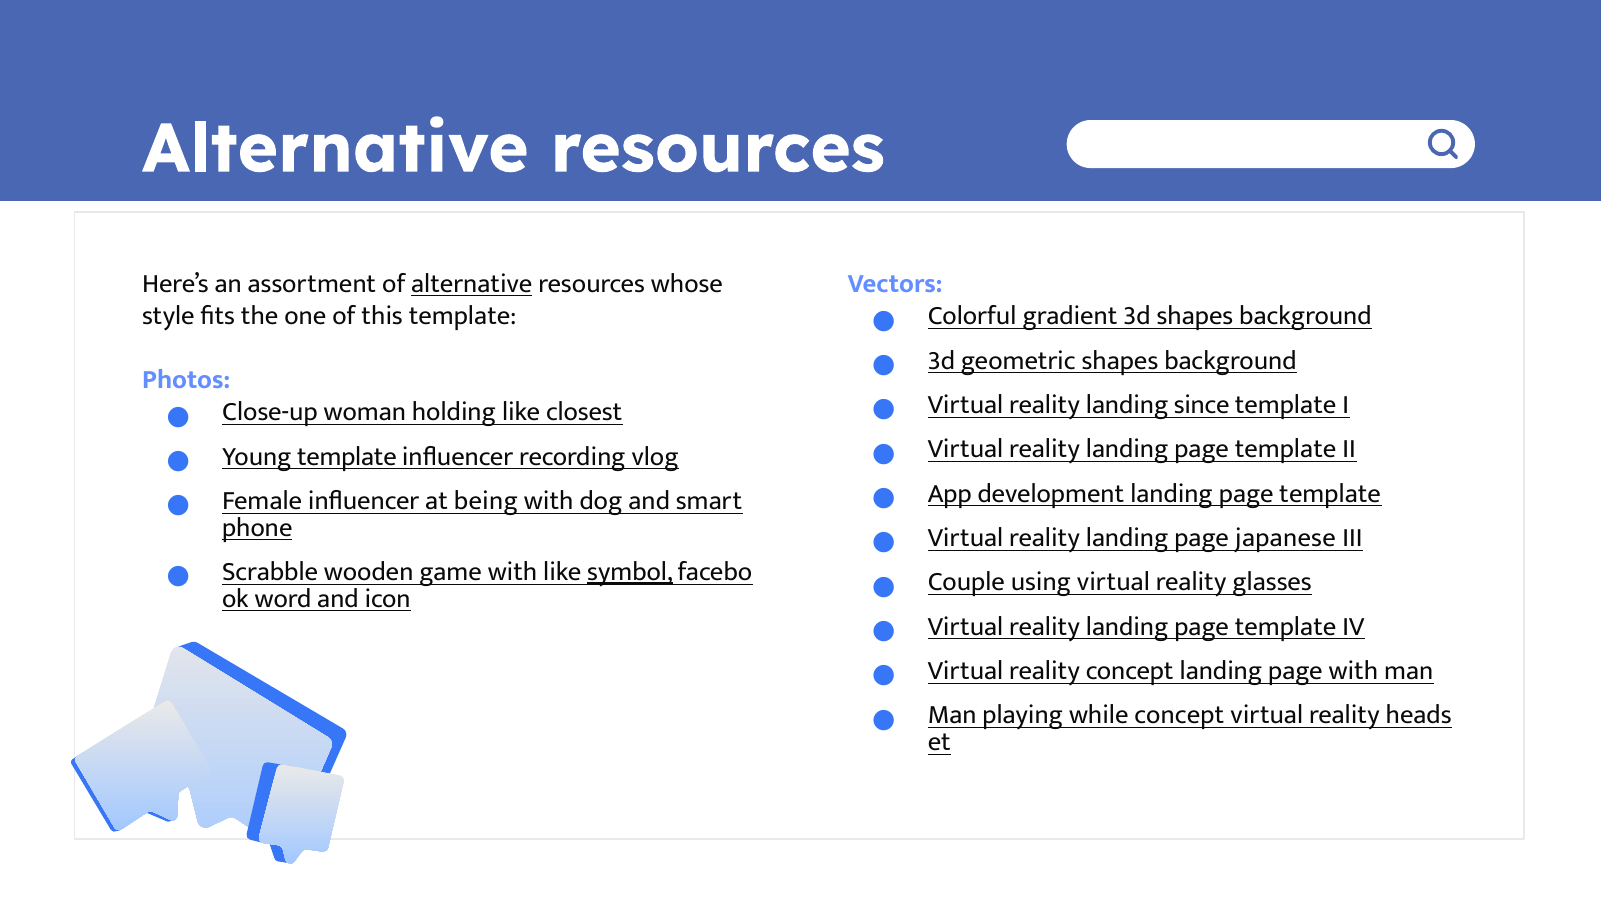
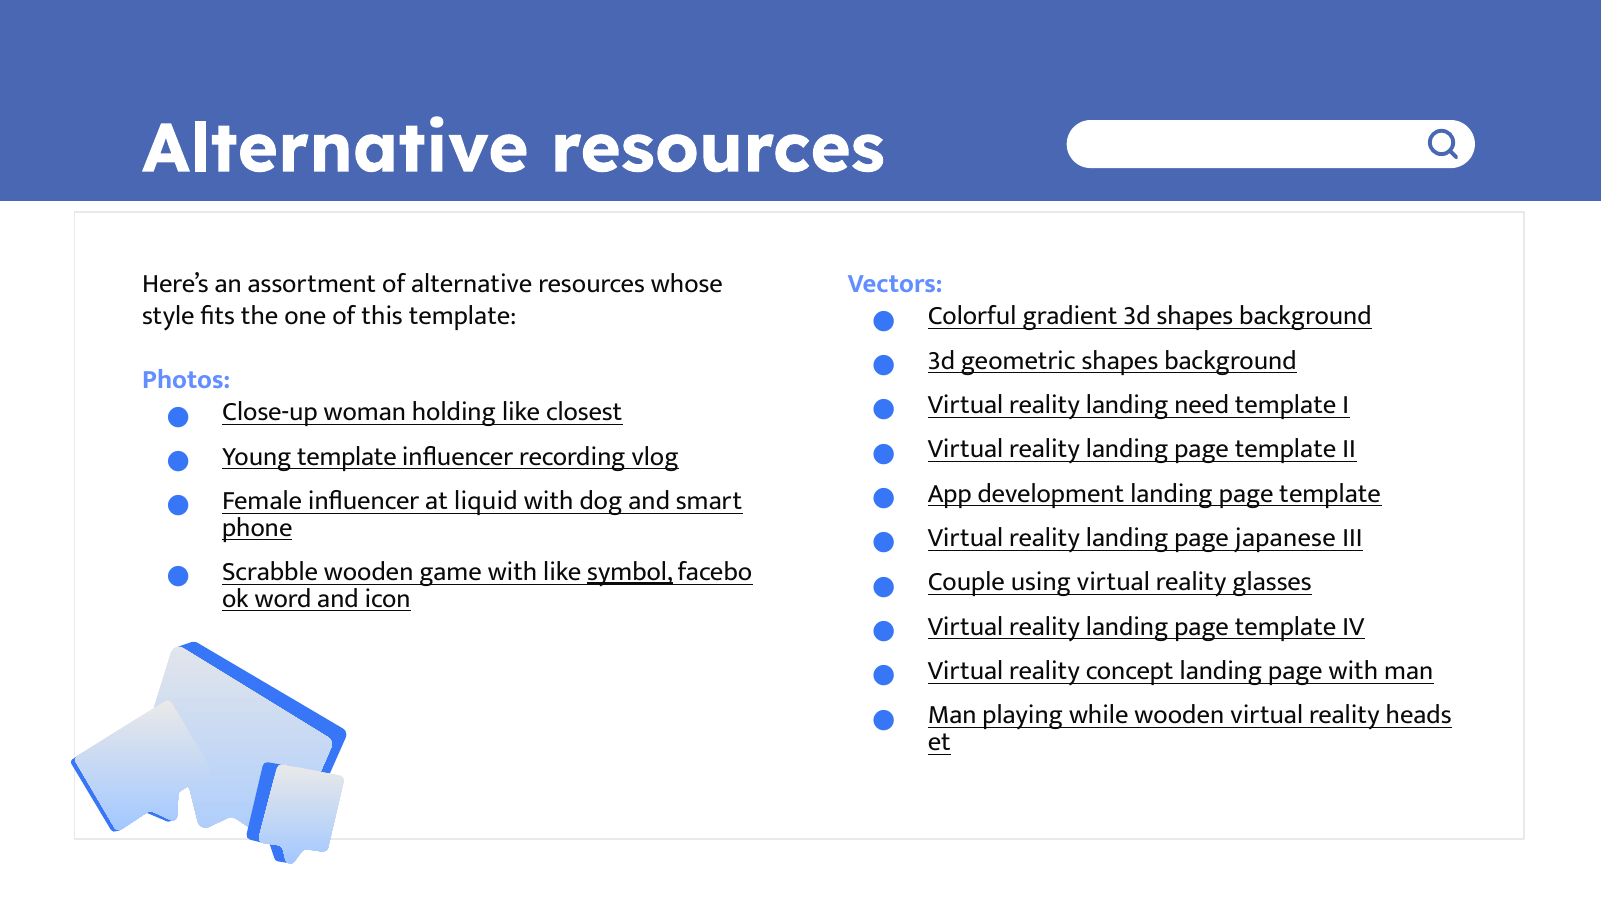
alternative underline: present -> none (472, 284)
since: since -> need (1202, 404)
being: being -> liquid (486, 500)
while concept: concept -> wooden (1179, 715)
